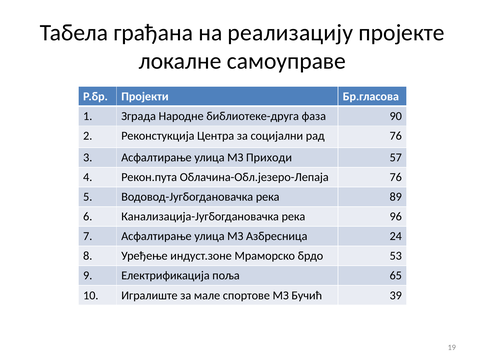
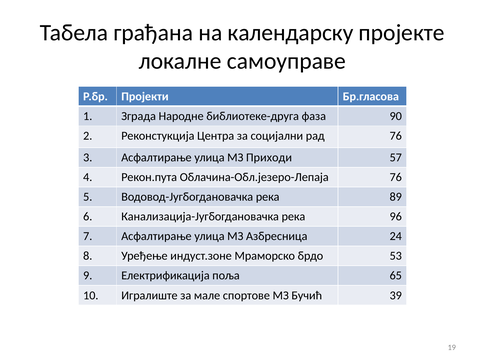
реализацију: реализацију -> календарску (291, 33)
